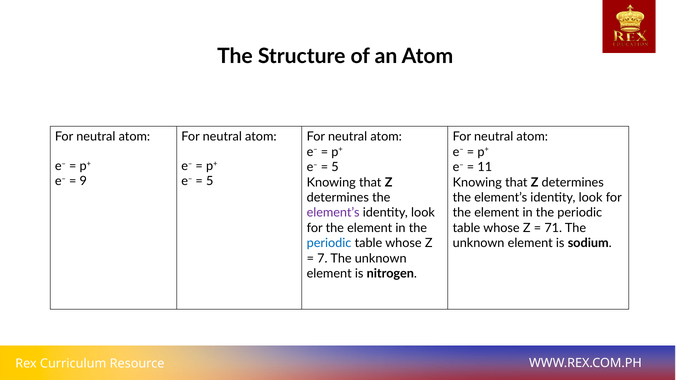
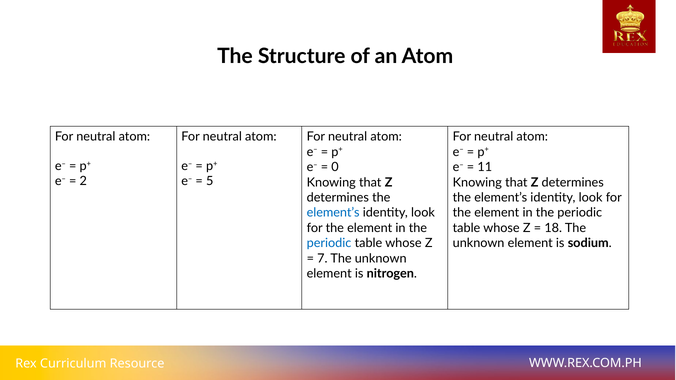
5: 5 -> 0 (335, 167)
9: 9 -> 2 (83, 181)
element’s colour: purple -> blue (333, 213)
71: 71 -> 18 (553, 228)
